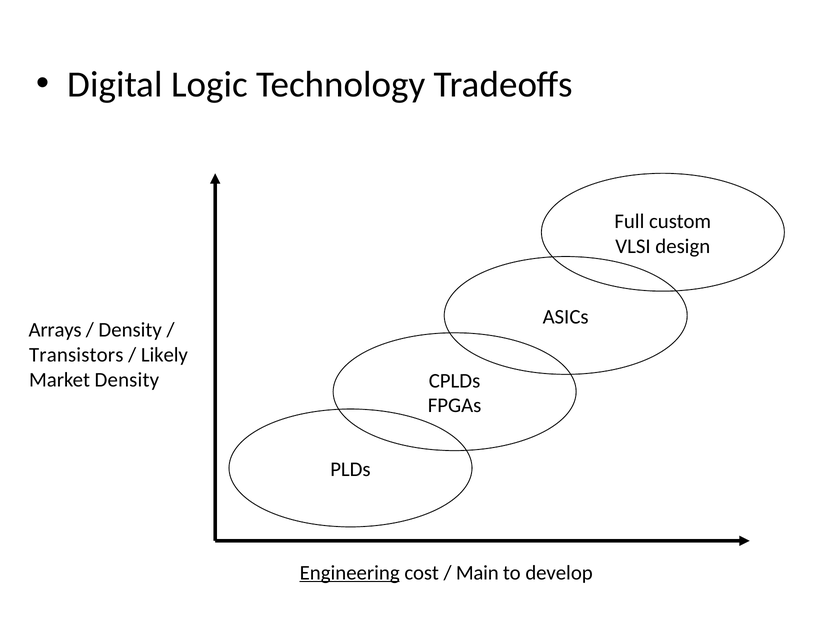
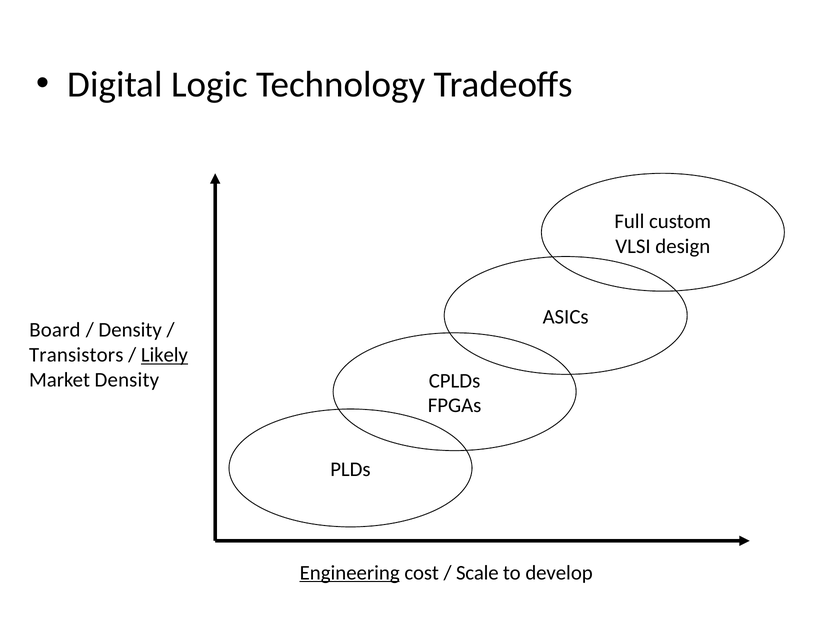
Arrays: Arrays -> Board (55, 330)
Likely underline: none -> present (164, 355)
Main: Main -> Scale (477, 573)
